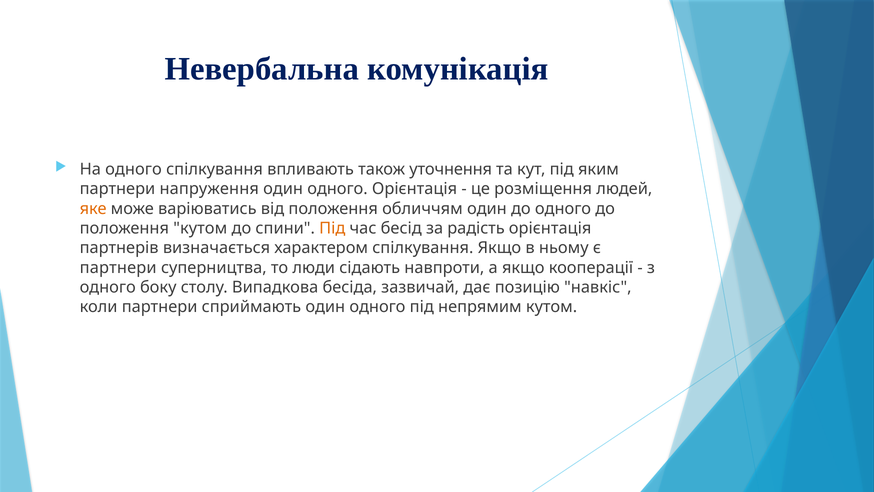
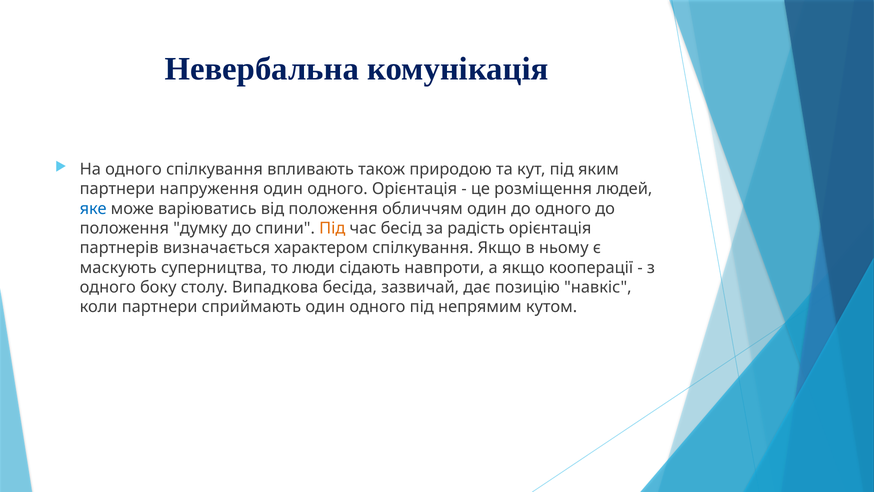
уточнення: уточнення -> природою (451, 169)
яке colour: orange -> blue (93, 208)
положення кутом: кутом -> думку (200, 228)
партнери: партнери -> маскують (118, 267)
